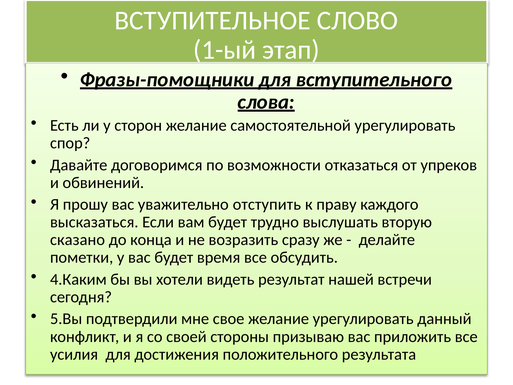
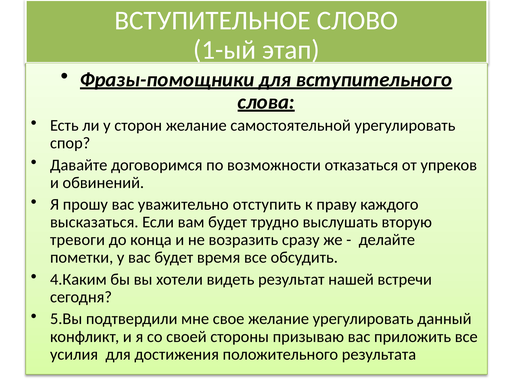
сказано: сказано -> тревоги (78, 240)
